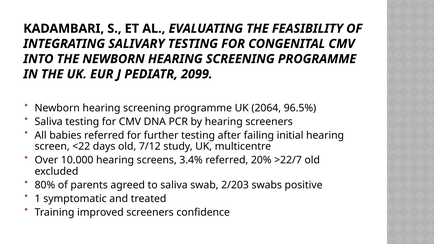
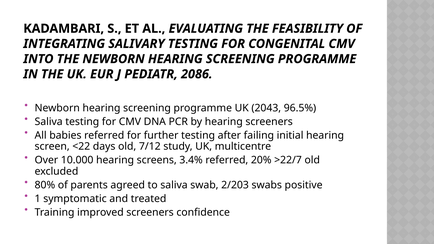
2099: 2099 -> 2086 (197, 74)
2064: 2064 -> 2043 (266, 108)
